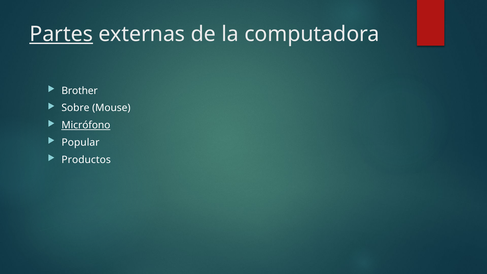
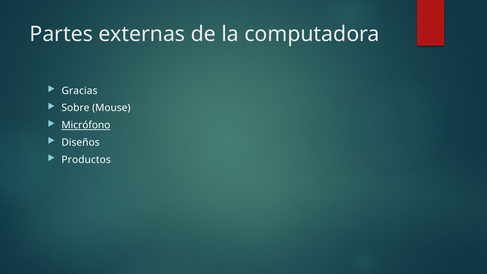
Partes underline: present -> none (61, 34)
Brother: Brother -> Gracias (79, 91)
Popular: Popular -> Diseños (81, 142)
